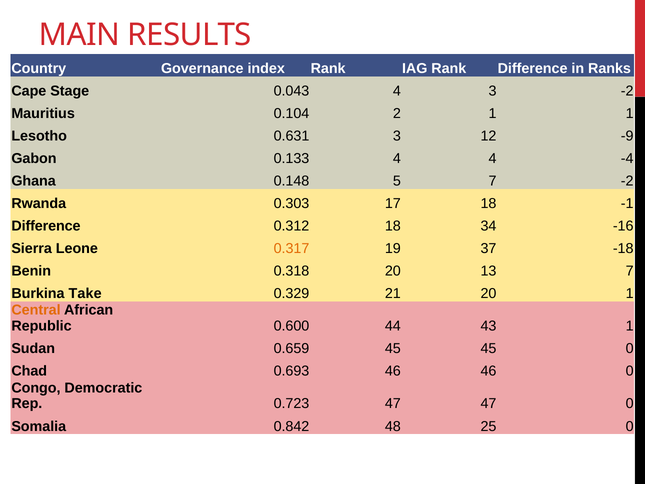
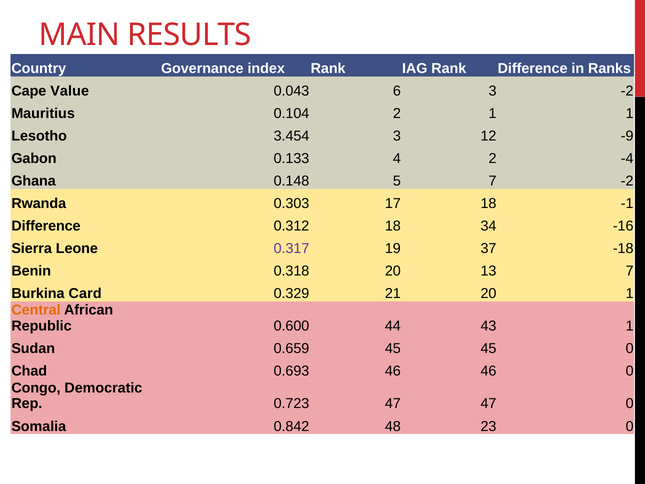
Stage: Stage -> Value (70, 91)
0.043 4: 4 -> 6 (397, 91)
0.631: 0.631 -> 3.454 (292, 136)
4 4: 4 -> 2 (493, 159)
0.317 colour: orange -> purple (292, 248)
Take: Take -> Card (85, 293)
25: 25 -> 23 (489, 426)
